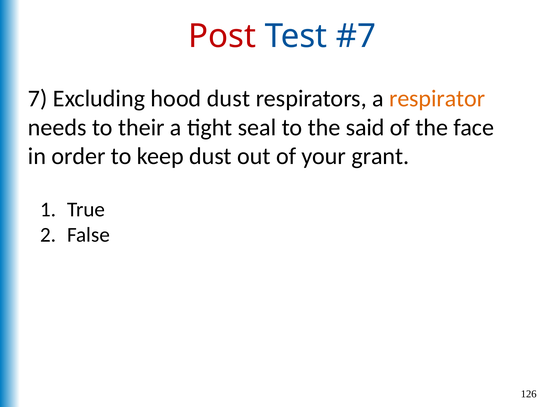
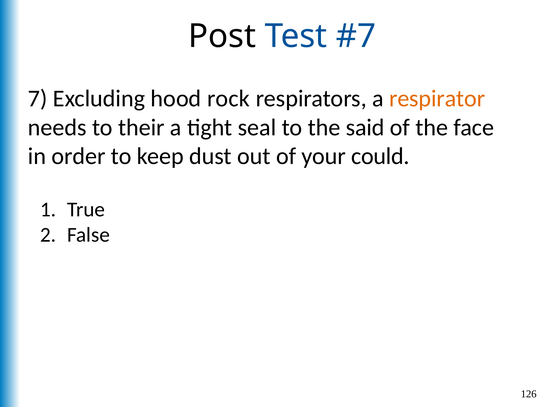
Post colour: red -> black (222, 36)
hood dust: dust -> rock (228, 98)
grant: grant -> could (380, 156)
